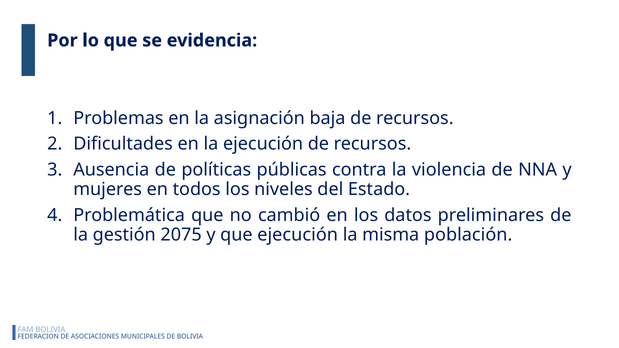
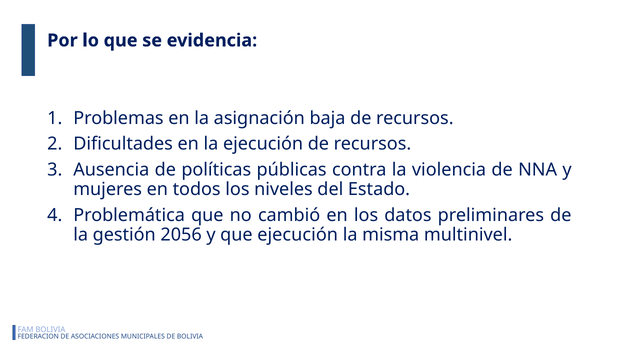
2075: 2075 -> 2056 (181, 235)
población: población -> multinivel (468, 235)
